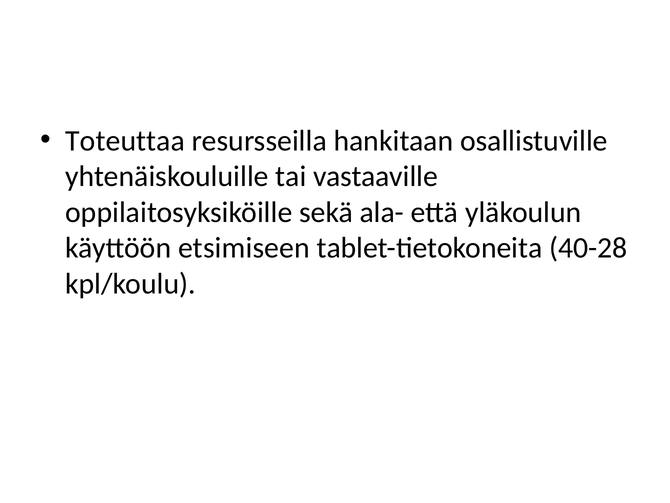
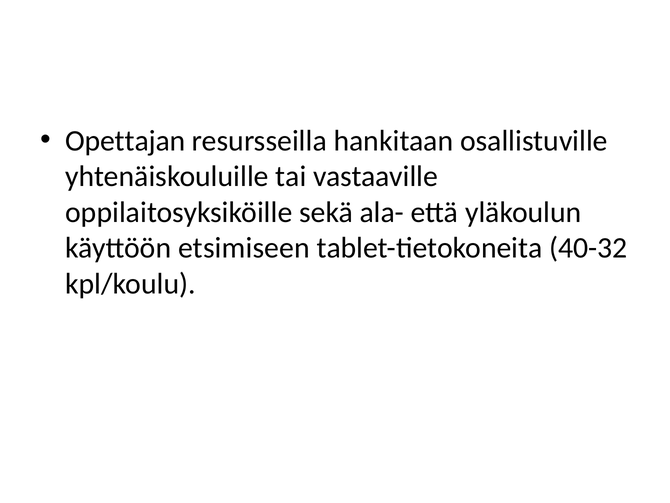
Toteuttaa: Toteuttaa -> Opettajan (125, 141)
40-28: 40-28 -> 40-32 (588, 248)
